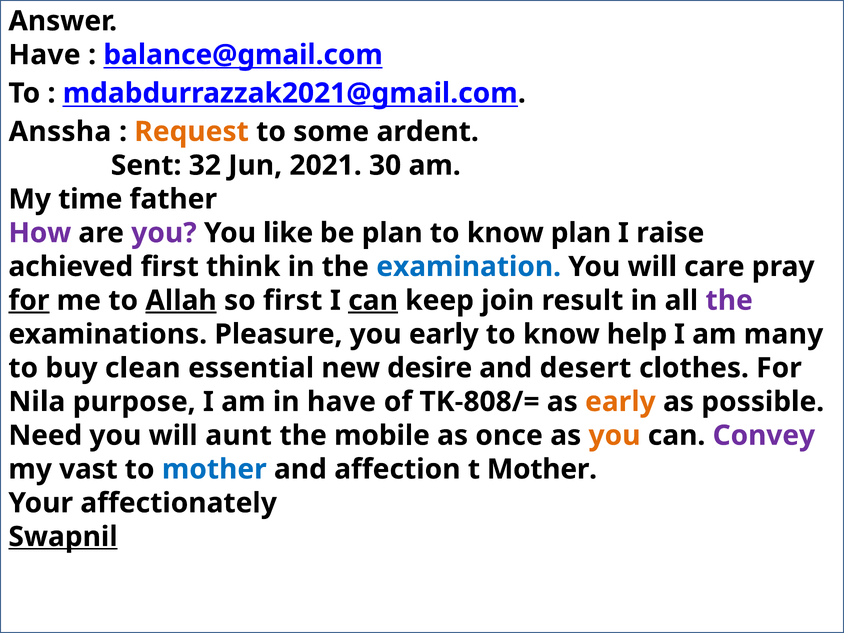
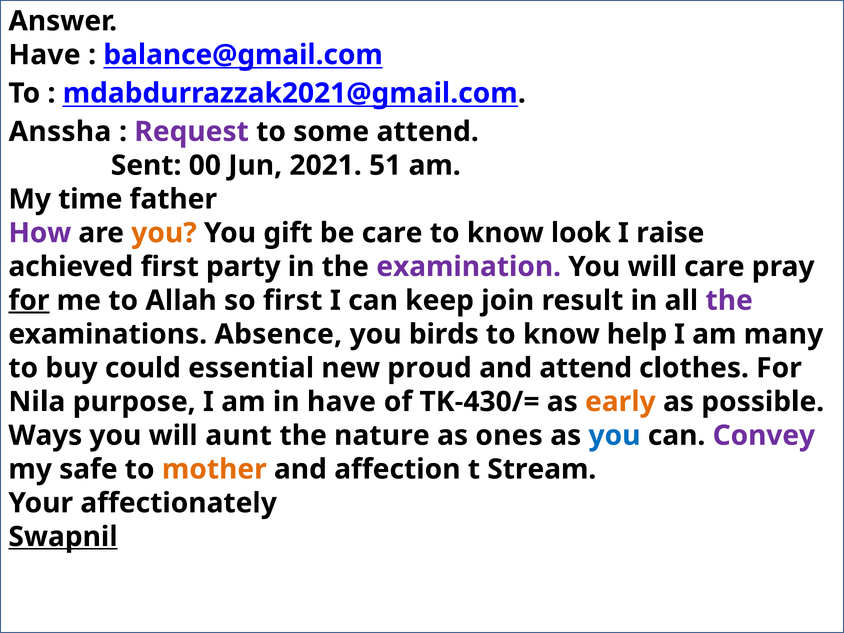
Request colour: orange -> purple (192, 132)
some ardent: ardent -> attend (428, 132)
32: 32 -> 00 (205, 165)
30: 30 -> 51 (385, 165)
you colour: purple -> orange (164, 233)
like: like -> gift (288, 233)
be plan: plan -> care (392, 233)
know plan: plan -> look (581, 233)
think: think -> party (243, 267)
examination colour: blue -> purple (469, 267)
Allah underline: present -> none (181, 300)
can underline: present -> none (373, 300)
Pleasure: Pleasure -> Absence (278, 334)
you early: early -> birds (444, 334)
clean: clean -> could (143, 368)
desire: desire -> proud (430, 368)
and desert: desert -> attend (586, 368)
TK-808/=: TK-808/= -> TK-430/= (480, 402)
Need: Need -> Ways (45, 436)
mobile: mobile -> nature (382, 436)
once: once -> ones (509, 436)
you colour: orange -> blue (615, 436)
vast: vast -> safe (88, 469)
mother colour: blue -> orange (214, 469)
t Mother: Mother -> Stream (542, 469)
